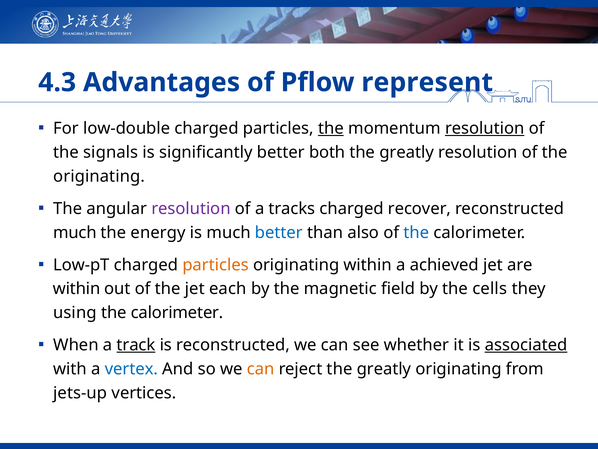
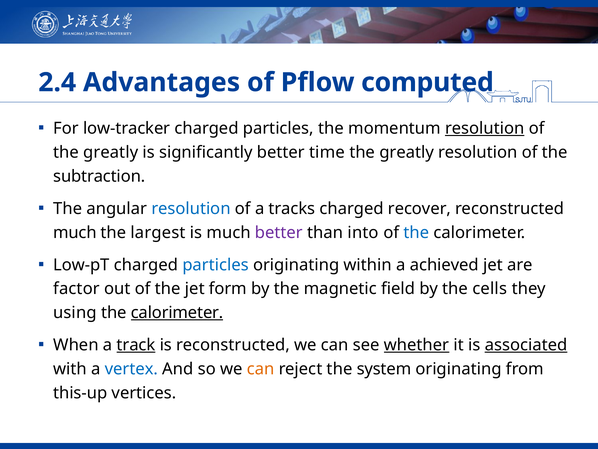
4.3: 4.3 -> 2.4 (57, 82)
represent: represent -> computed (427, 82)
low-double: low-double -> low-tracker (127, 128)
the underline: present -> none (331, 128)
signals: signals -> greatly (111, 152)
both: both -> time (327, 152)
originating: originating -> subtraction (99, 176)
resolution colour: purple -> blue (191, 208)
energy: energy -> largest (158, 232)
better colour: blue -> purple (279, 232)
also: also -> into (363, 232)
particles colour: orange -> blue (216, 265)
within: within -> factor (76, 288)
each: each -> form (228, 288)
calorimeter underline: none -> present (177, 312)
whether underline: none -> present (417, 345)
reject the greatly: greatly -> system (384, 369)
jets-up: jets-up -> this-up (80, 392)
